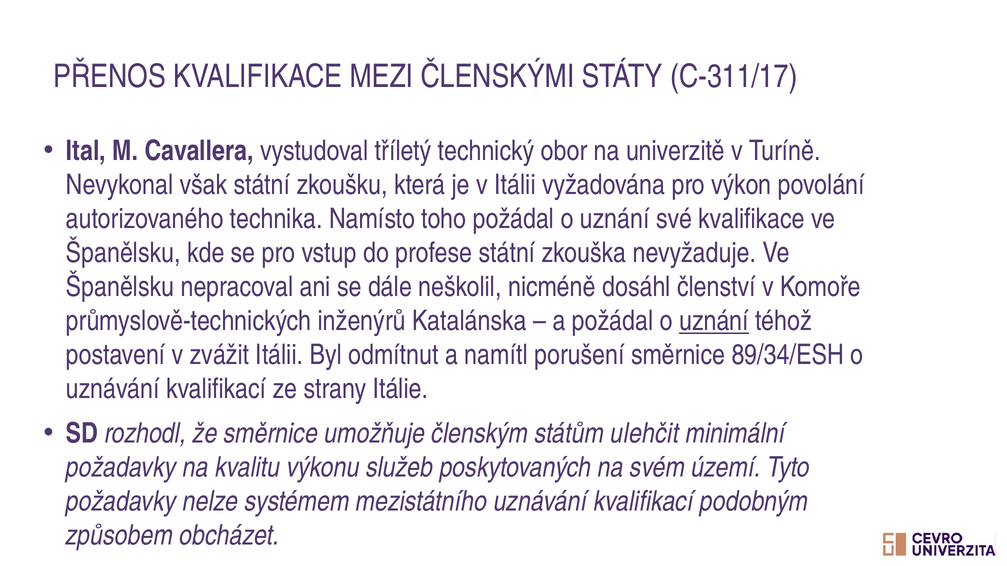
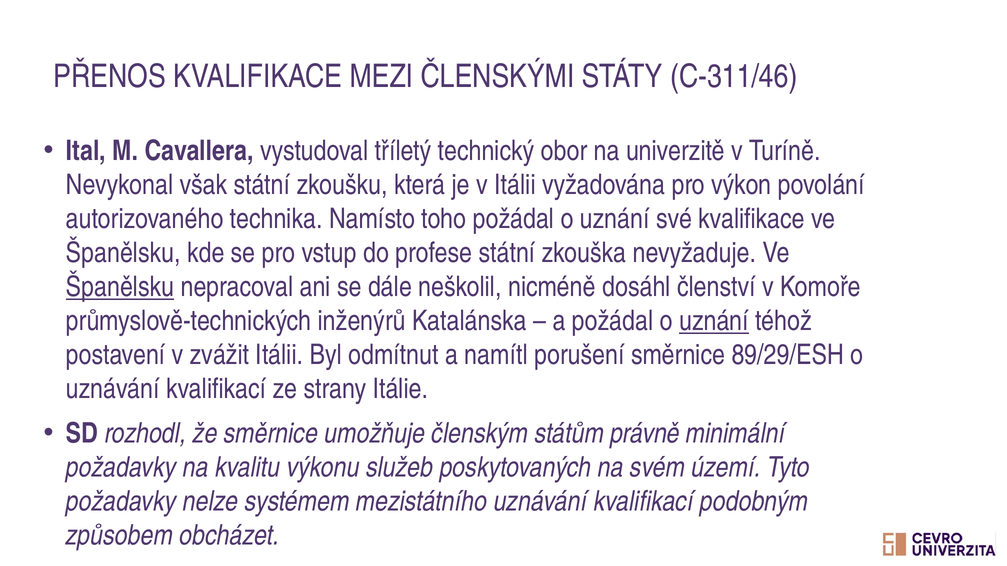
C-311/17: C-311/17 -> C-311/46 (734, 77)
Španělsku underline: none -> present (120, 287)
89/34/ESH: 89/34/ESH -> 89/29/ESH (788, 355)
ulehčit: ulehčit -> právně (645, 434)
